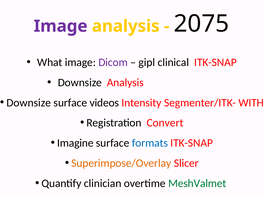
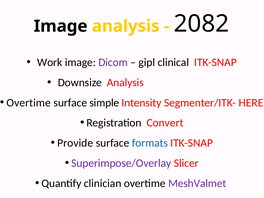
Image colour: purple -> black (61, 26)
2075: 2075 -> 2082 (201, 24)
What: What -> Work (50, 62)
Downsize: Downsize -> Overtime (29, 103)
videos: videos -> simple (104, 103)
WITH: WITH -> HERE (251, 103)
Imagine: Imagine -> Provide (75, 143)
Superimpose/Overlay colour: orange -> purple (121, 163)
MeshValmet colour: green -> purple (197, 183)
